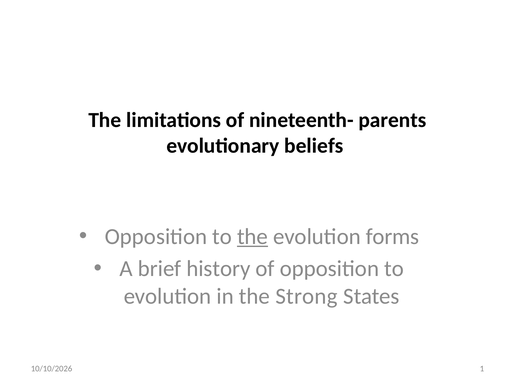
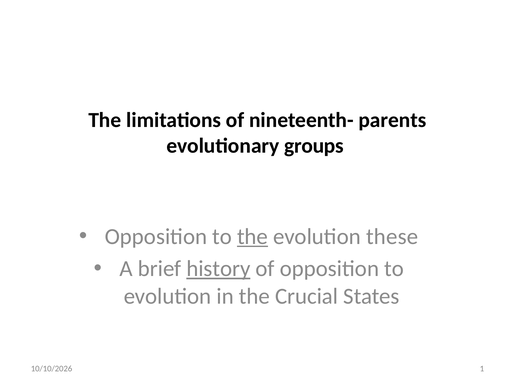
beliefs: beliefs -> groups (314, 146)
forms: forms -> these (392, 237)
history underline: none -> present (218, 269)
Strong: Strong -> Crucial (307, 296)
